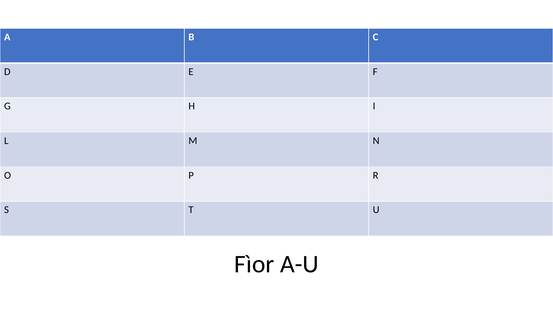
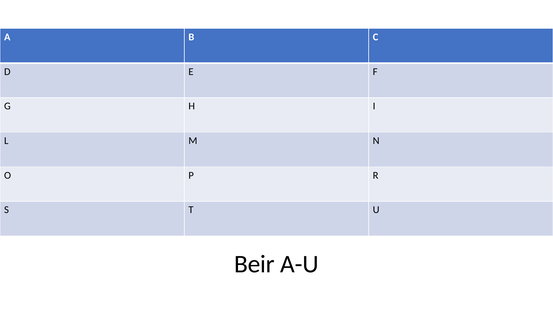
Fìor: Fìor -> Beir (254, 264)
